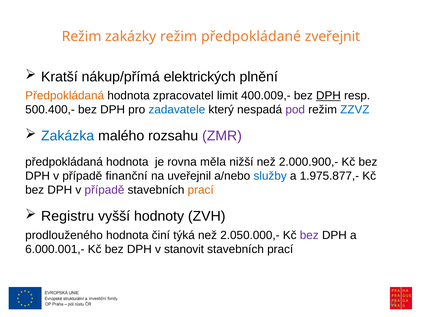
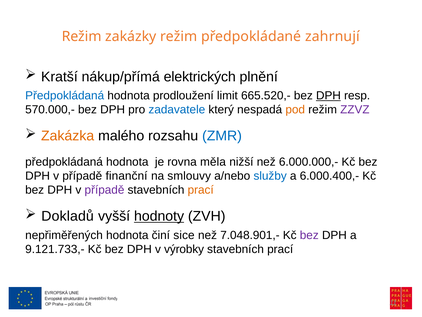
zveřejnit: zveřejnit -> zahrnují (332, 36)
Předpokládaná colour: orange -> blue (65, 96)
zpracovatel: zpracovatel -> prodloužení (183, 96)
400.009,-: 400.009,- -> 665.520,- (266, 96)
500.400,-: 500.400,- -> 570.000,- (50, 110)
pod colour: purple -> orange (295, 110)
ZZVZ colour: blue -> purple (355, 110)
Zakázka colour: blue -> orange (68, 136)
ZMR colour: purple -> blue (222, 136)
2.000.900,-: 2.000.900,- -> 6.000.000,- (309, 162)
uveřejnil: uveřejnil -> smlouvy (189, 176)
1.975.877,-: 1.975.877,- -> 6.000.400,- (329, 176)
Registru: Registru -> Dokladů (68, 216)
hodnoty underline: none -> present (159, 216)
prodlouženého: prodlouženého -> nepřiměřených (64, 235)
týká: týká -> sice (184, 235)
2.050.000,-: 2.050.000,- -> 7.048.901,- (250, 235)
6.000.001,-: 6.000.001,- -> 9.121.733,- (55, 249)
stanovit: stanovit -> výrobky (184, 249)
